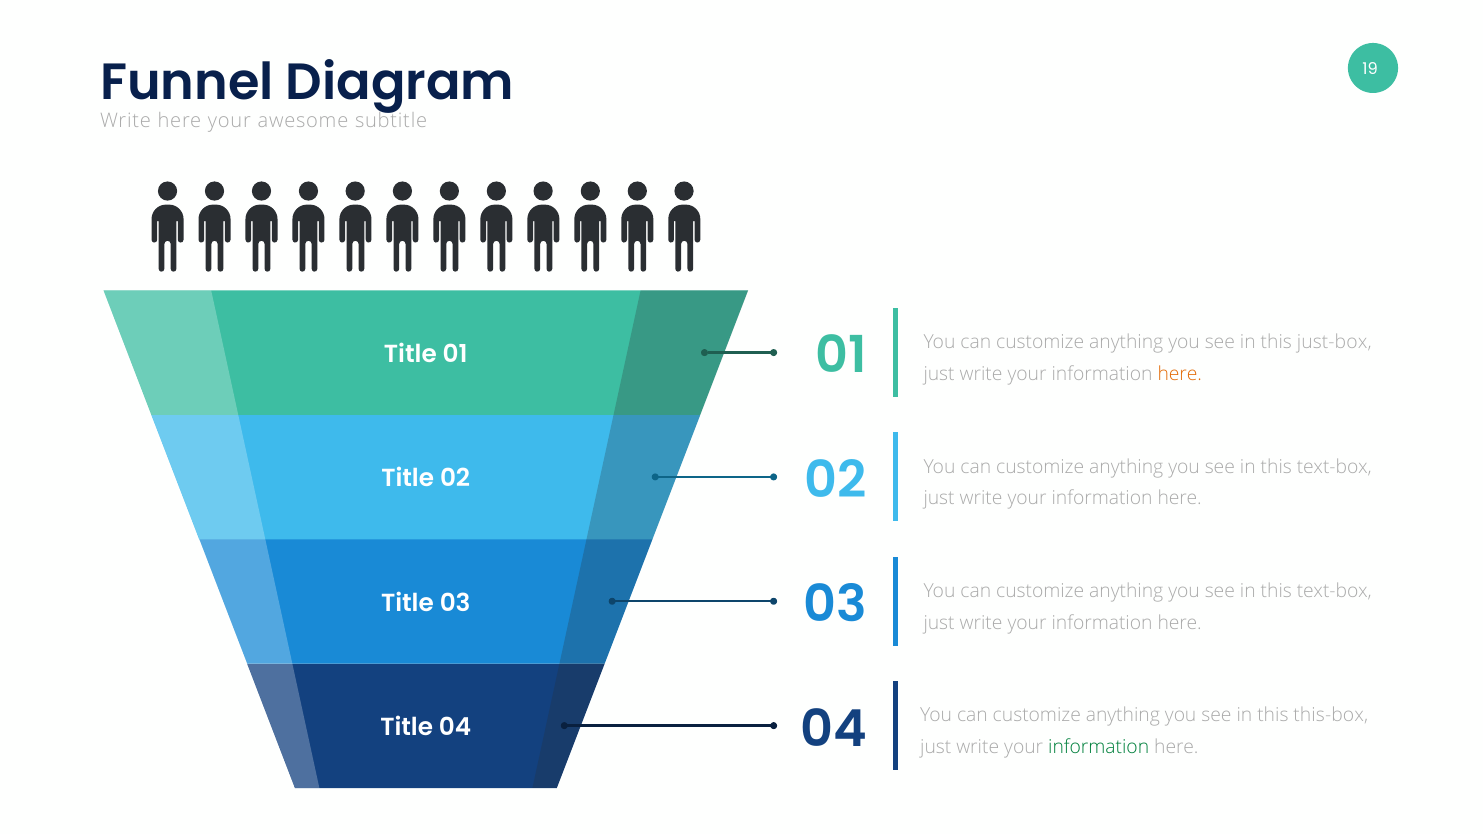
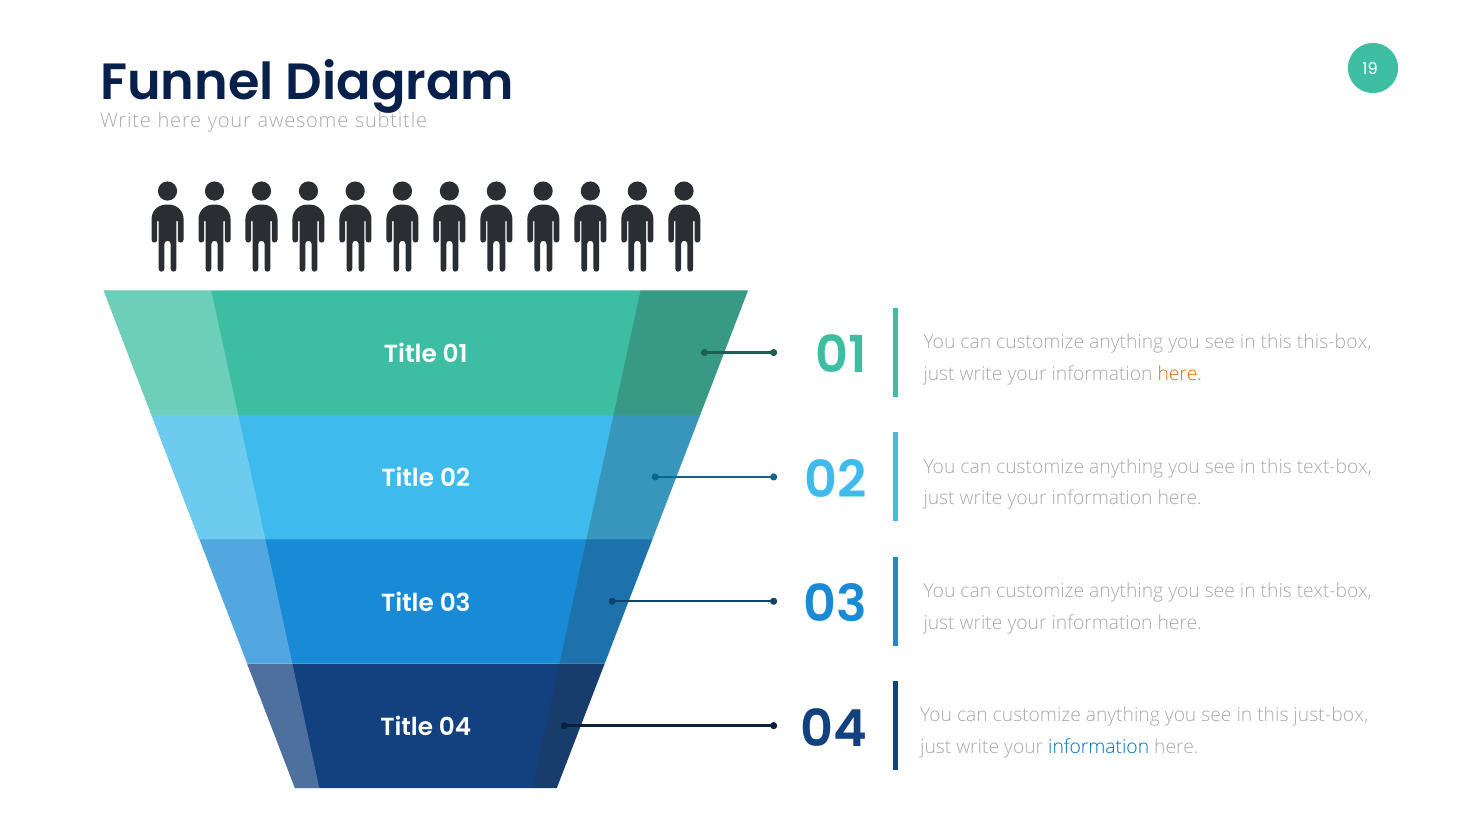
just-box: just-box -> this-box (1334, 343)
this-box: this-box -> just-box (1331, 716)
information colour: green -> blue (1099, 747)
